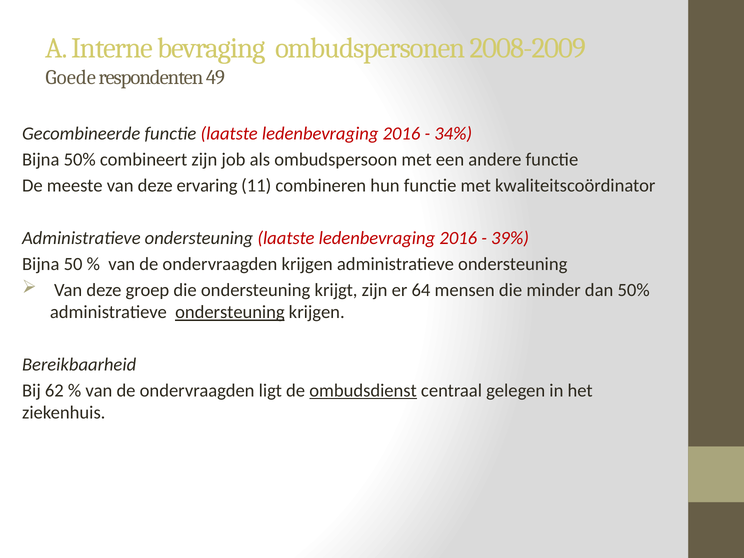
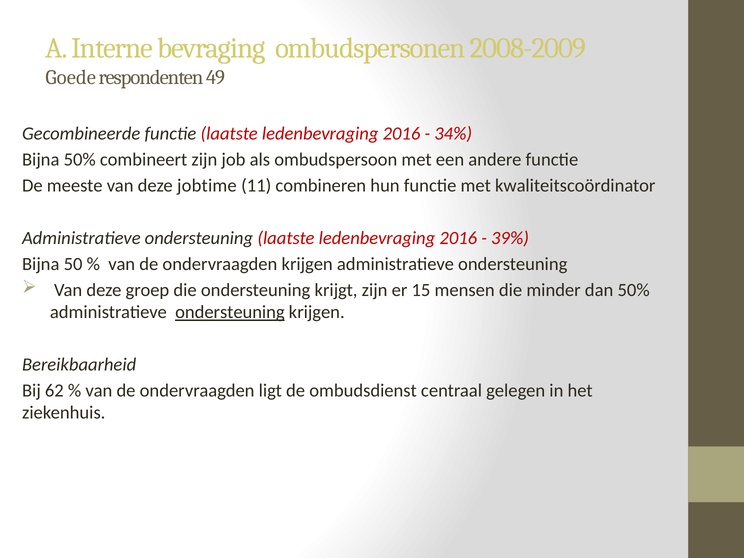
ervaring: ervaring -> jobtime (207, 186)
64: 64 -> 15 (421, 290)
ombudsdienst underline: present -> none (363, 390)
